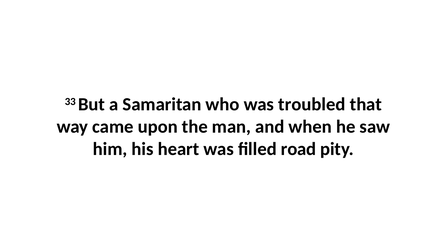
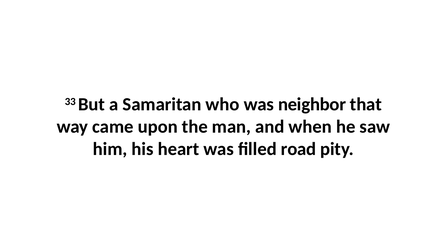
troubled: troubled -> neighbor (312, 105)
